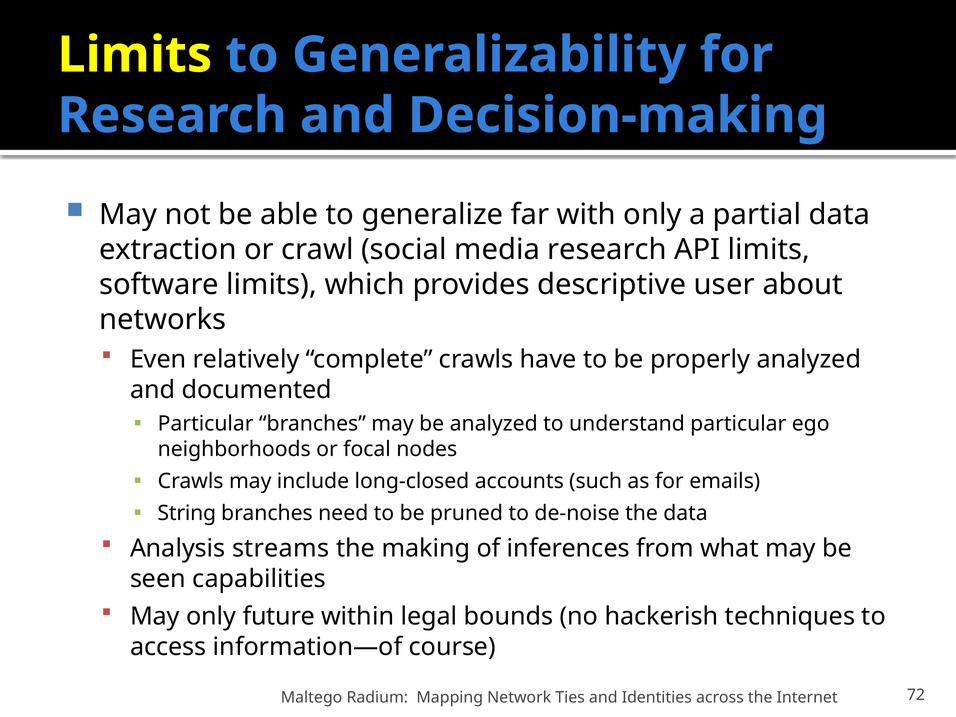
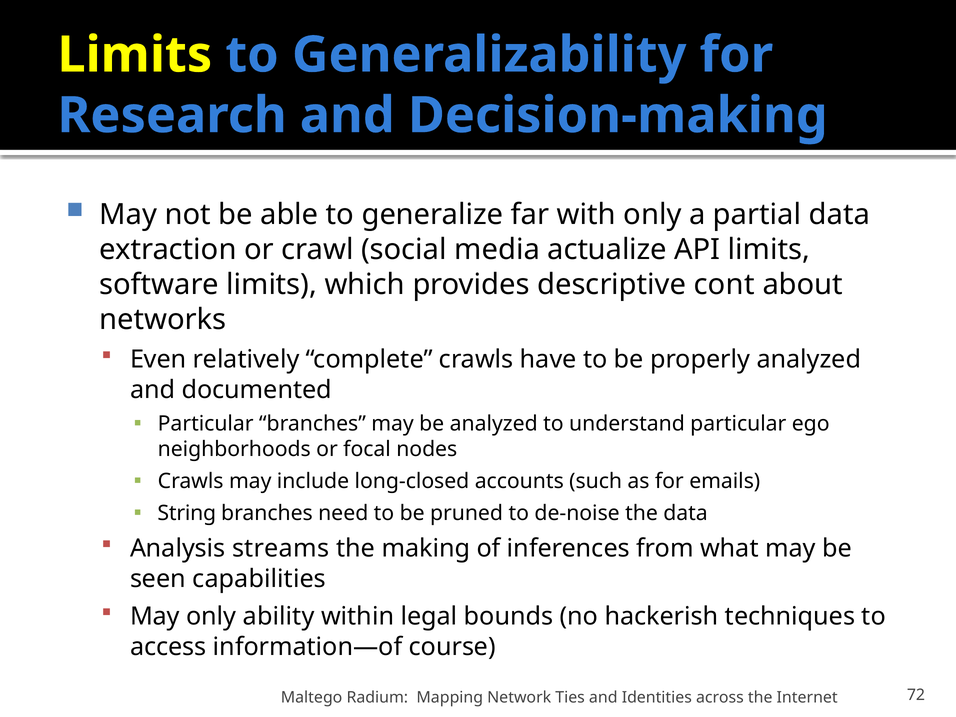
media research: research -> actualize (607, 250)
user: user -> cont (724, 285)
future: future -> ability (279, 617)
